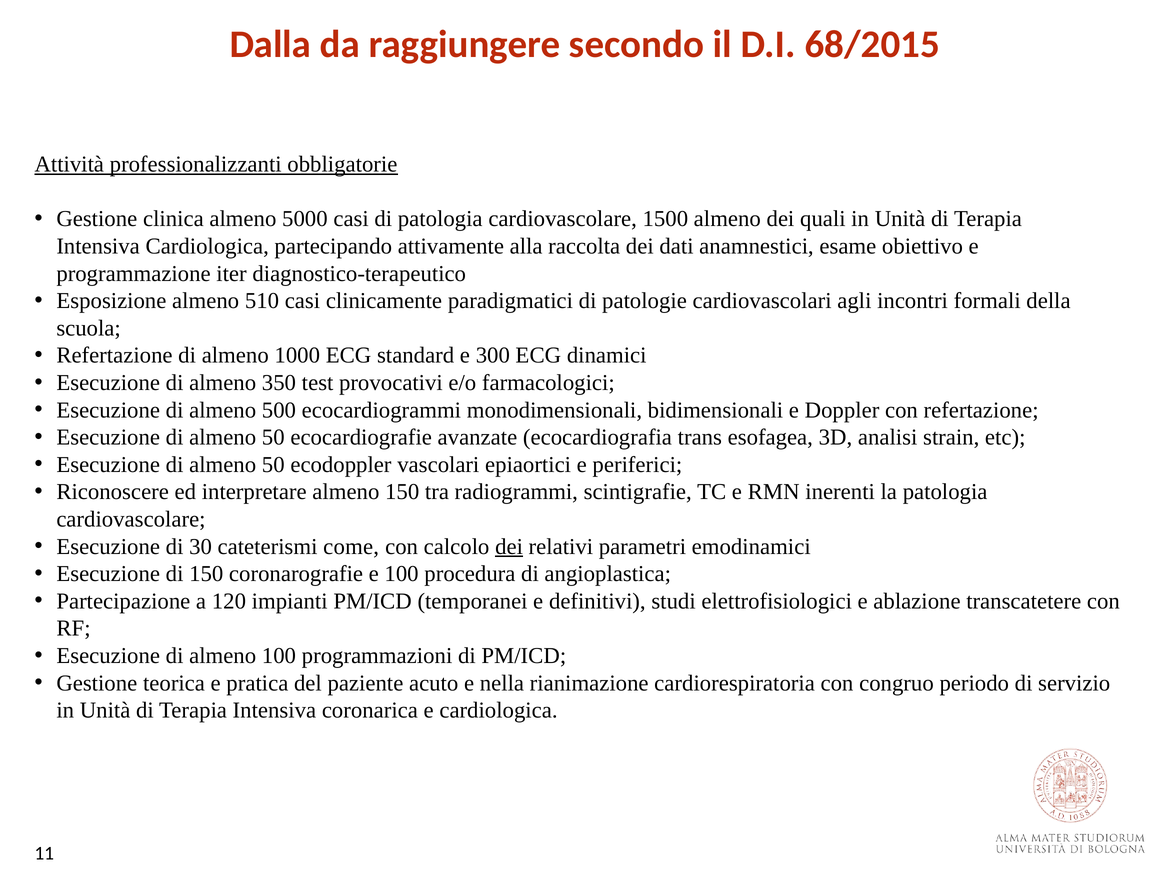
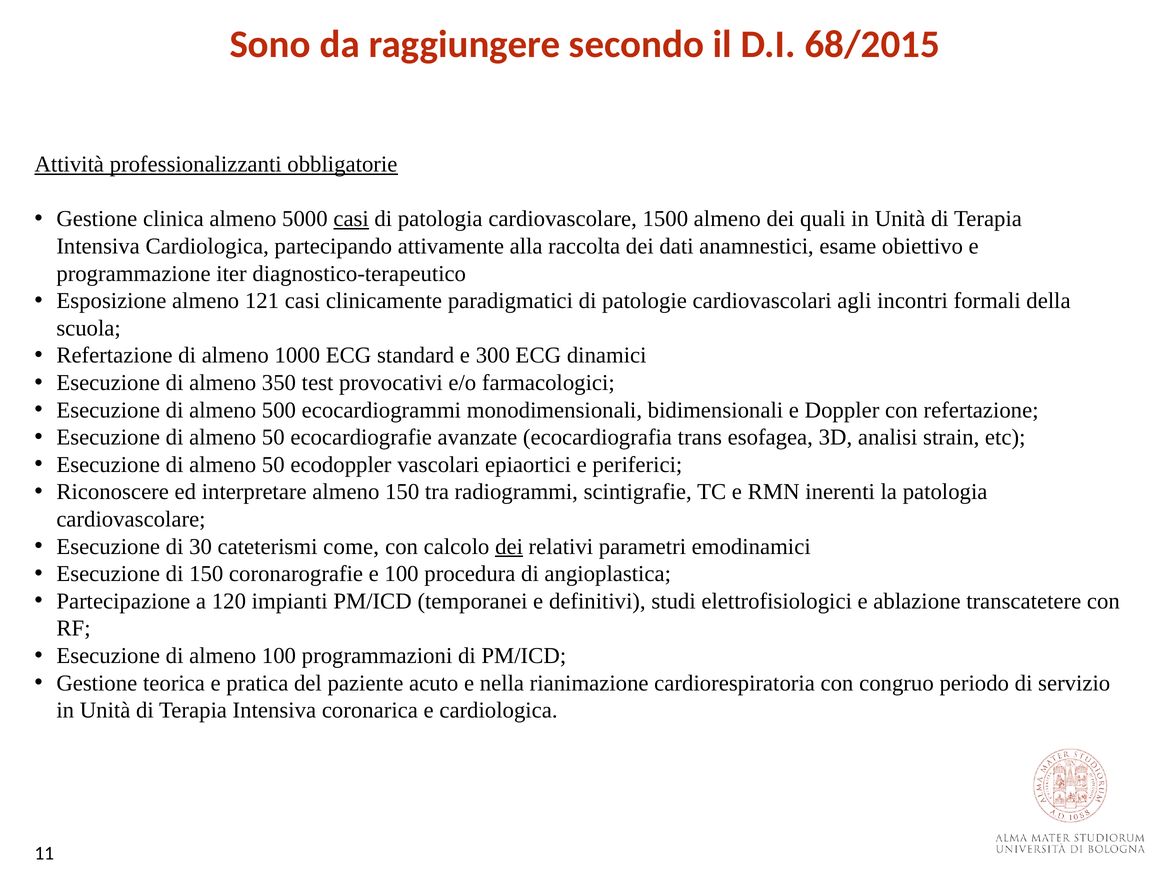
Dalla: Dalla -> Sono (270, 44)
casi underline: none -> present (351, 219)
510: 510 -> 121 (262, 301)
